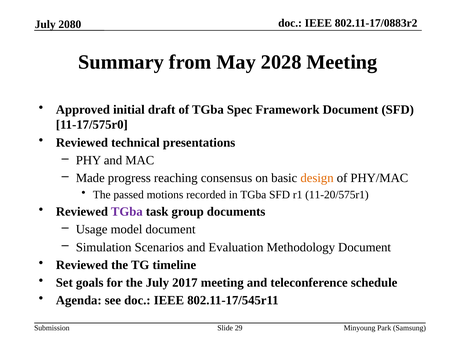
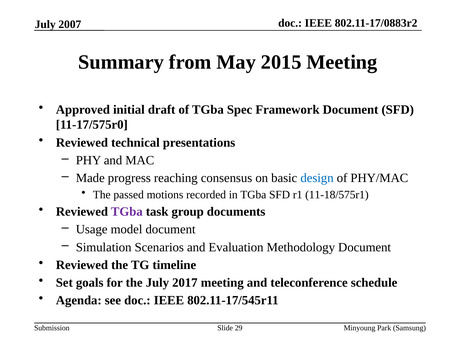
2080: 2080 -> 2007 (70, 24)
2028: 2028 -> 2015 (281, 62)
design colour: orange -> blue (317, 178)
11-20/575r1: 11-20/575r1 -> 11-18/575r1 (337, 195)
